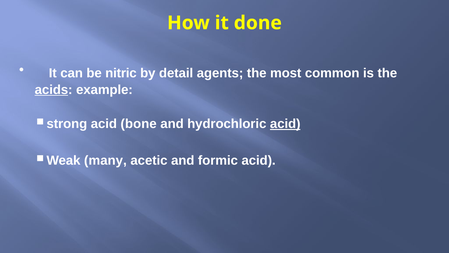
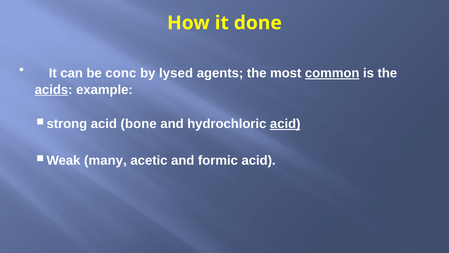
nitric: nitric -> conc (121, 73)
detail: detail -> lysed (176, 73)
common underline: none -> present (332, 73)
